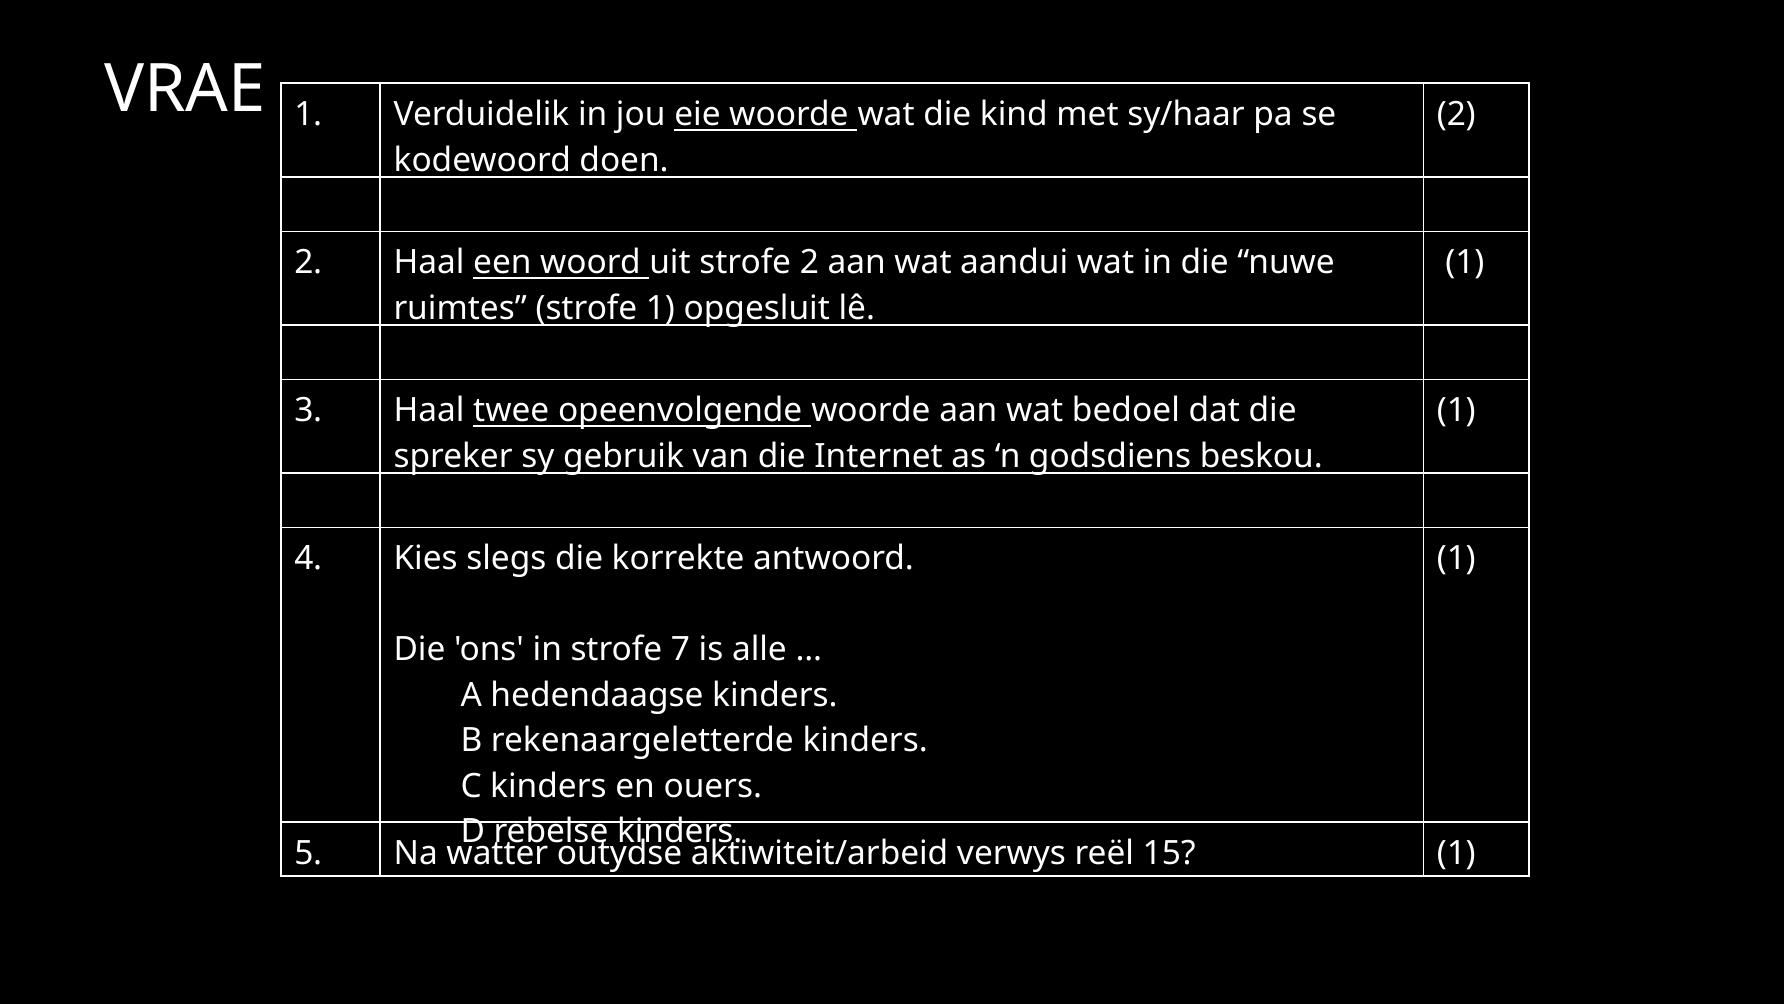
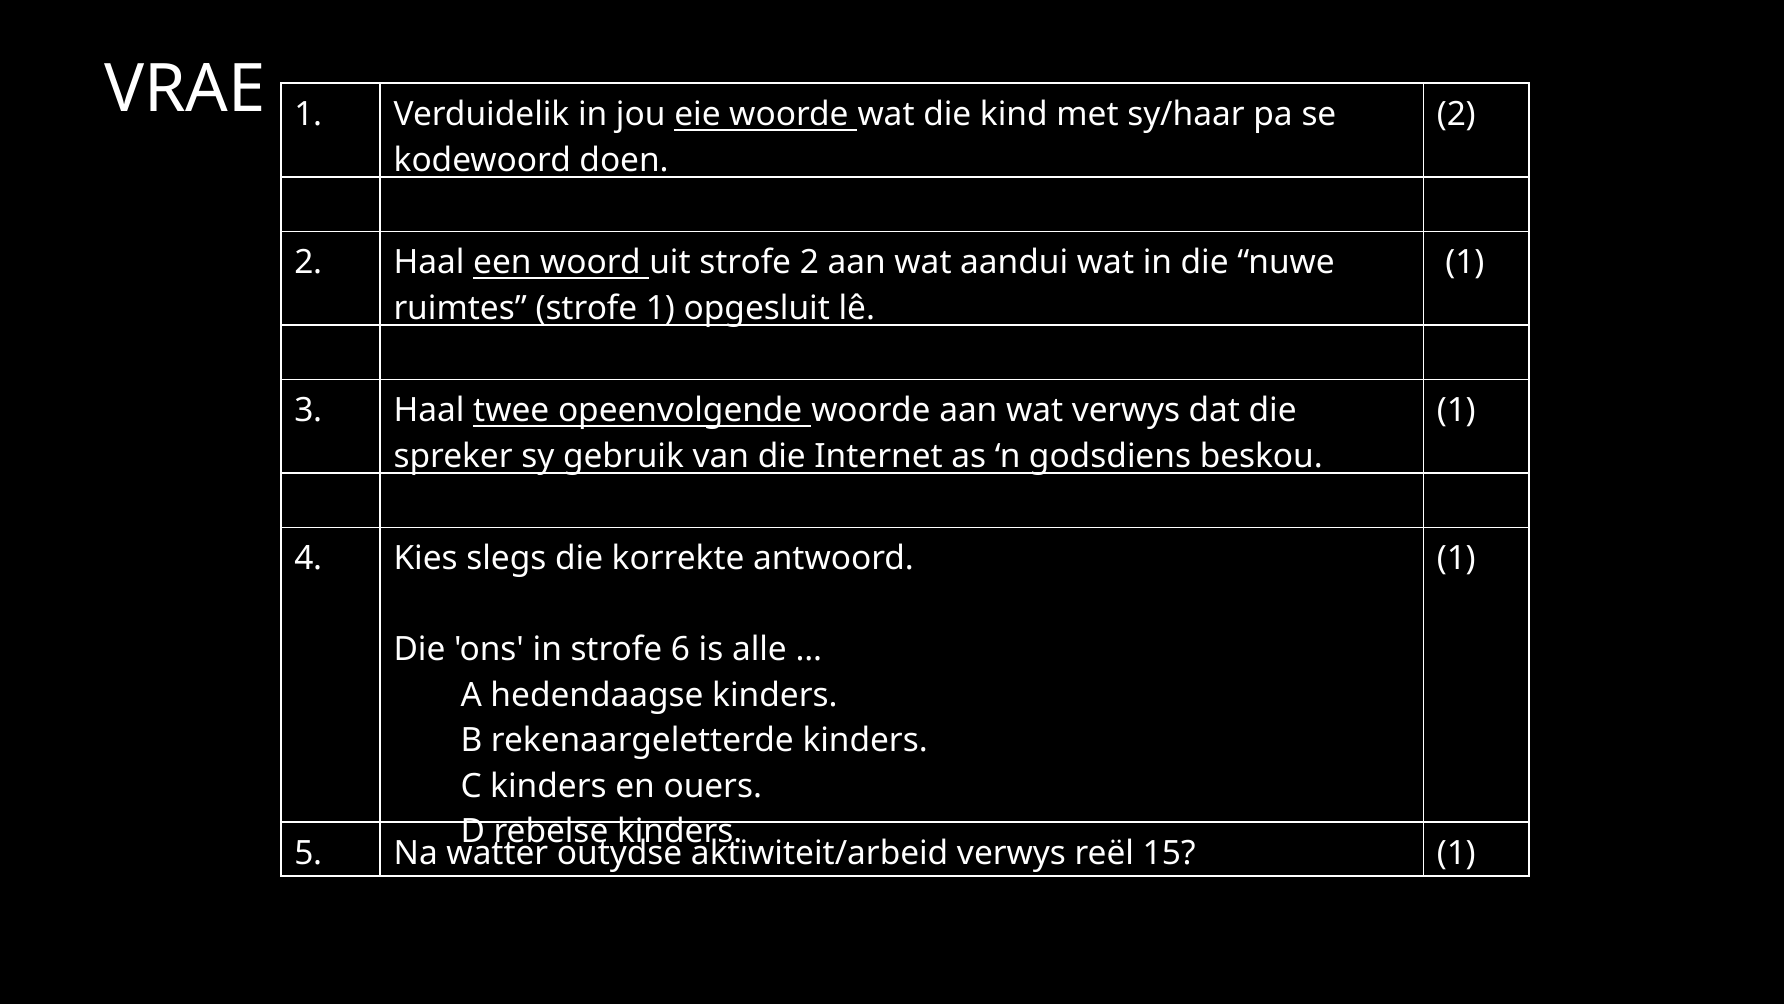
wat bedoel: bedoel -> verwys (1126, 410)
7: 7 -> 6 (680, 649)
